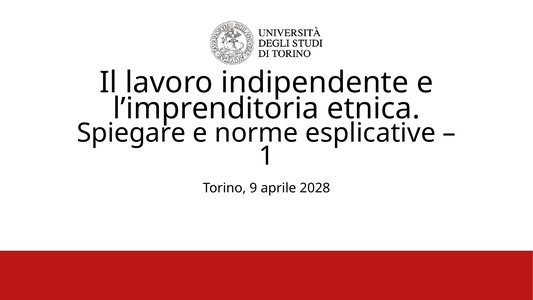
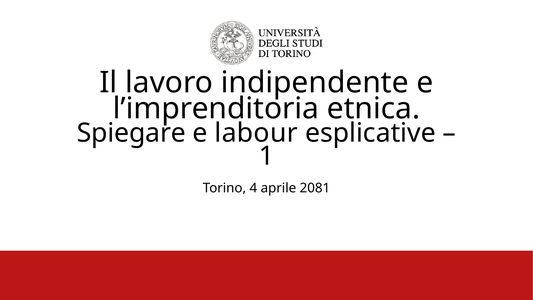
norme: norme -> labour (256, 133)
9: 9 -> 4 (253, 188)
2028: 2028 -> 2081 (315, 188)
